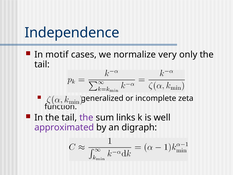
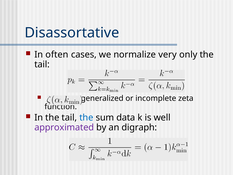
Independence: Independence -> Disassortative (72, 33)
motif: motif -> often (57, 55)
the colour: purple -> blue (86, 117)
links: links -> data (126, 117)
